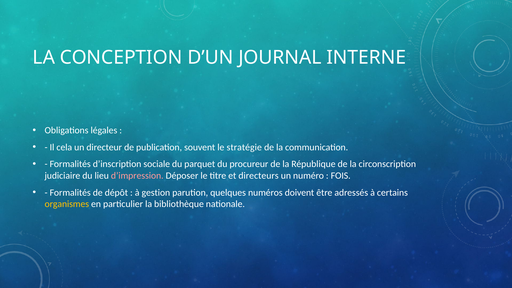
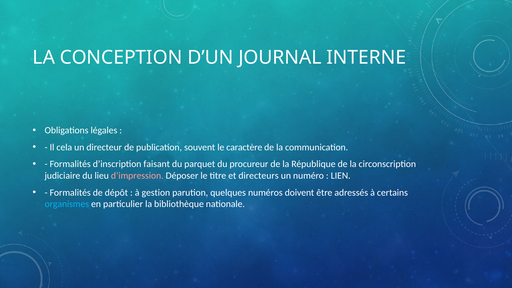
stratégie: stratégie -> caractère (244, 147)
sociale: sociale -> faisant (157, 164)
FOIS: FOIS -> LIEN (341, 176)
organismes colour: yellow -> light blue (67, 204)
